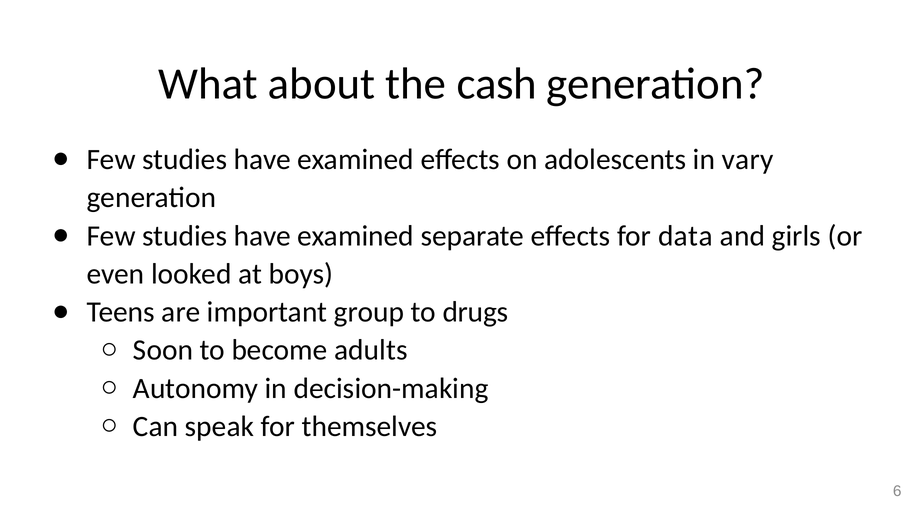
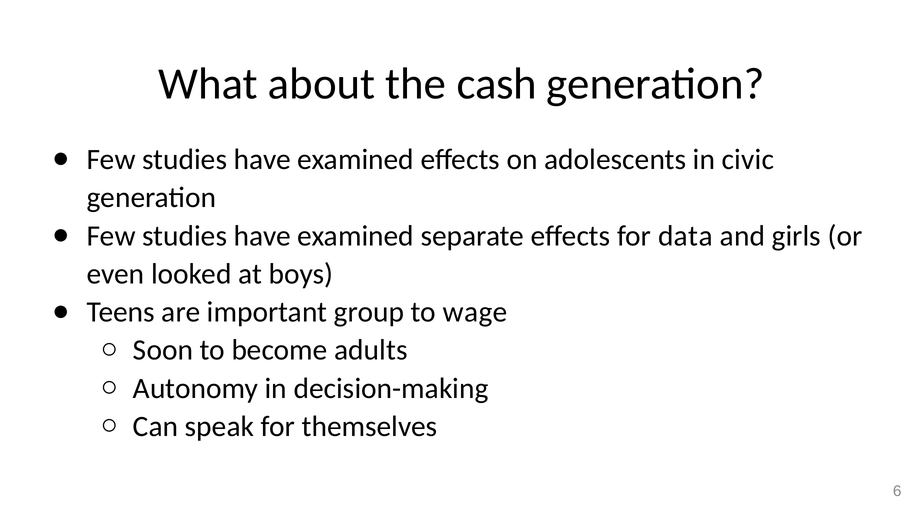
vary: vary -> civic (748, 160)
drugs: drugs -> wage (475, 312)
